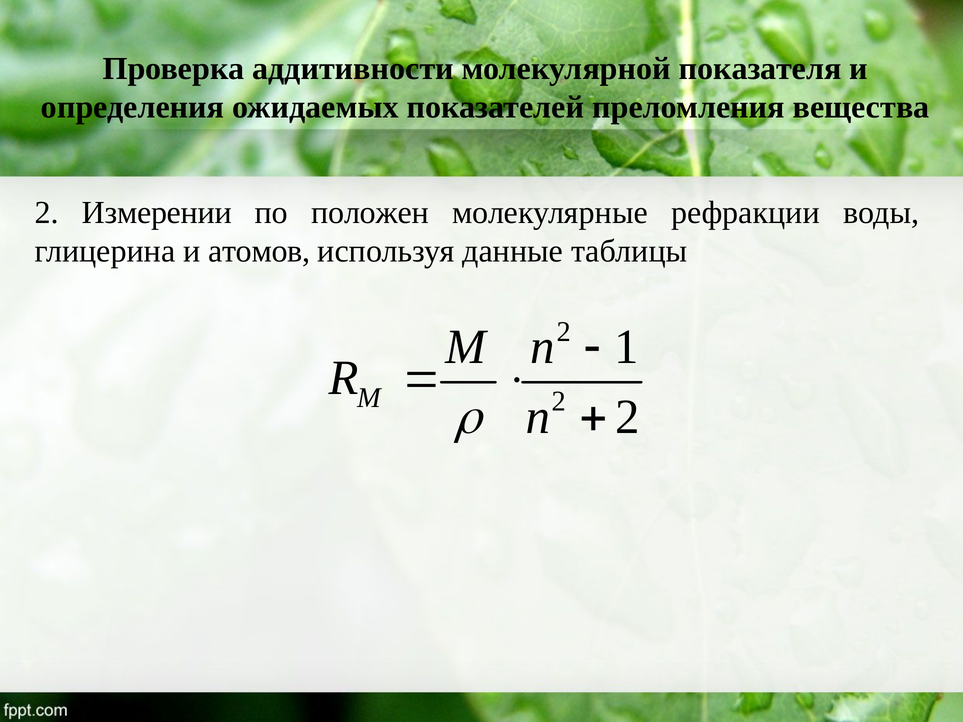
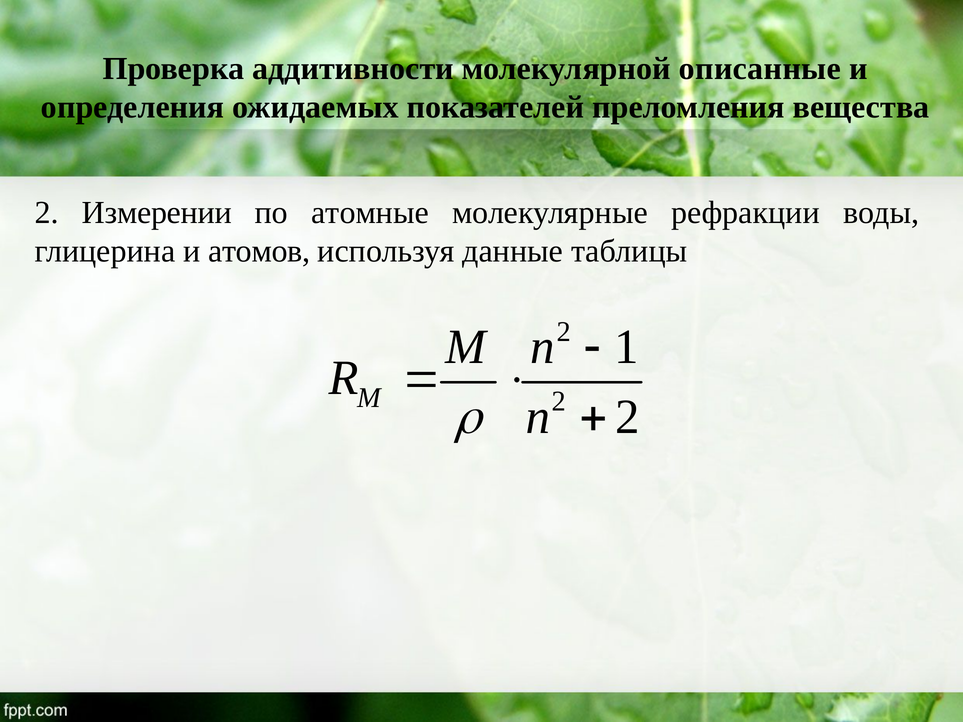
показателя: показателя -> описанные (760, 69)
положен: положен -> атомные (370, 213)
